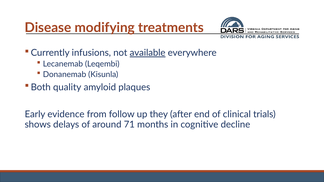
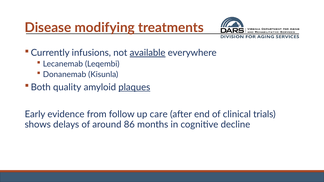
plaques underline: none -> present (134, 87)
they: they -> care (159, 115)
71: 71 -> 86 (129, 125)
